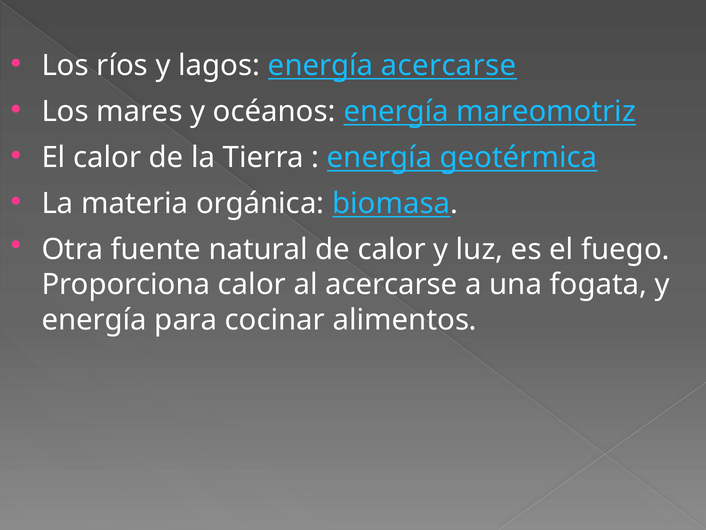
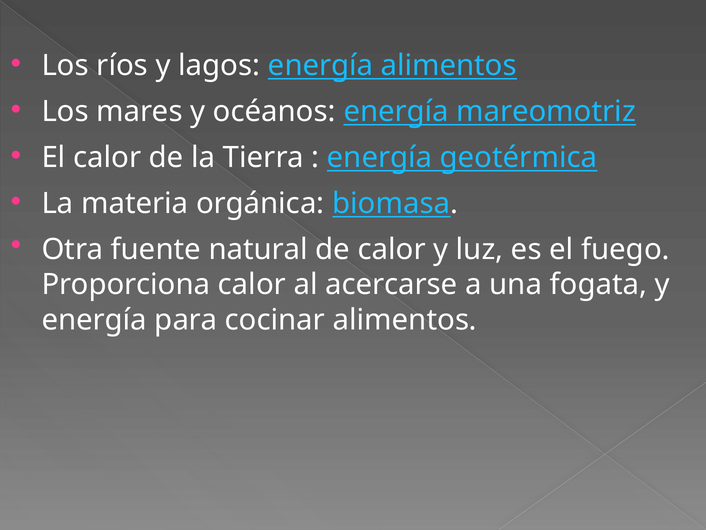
energía acercarse: acercarse -> alimentos (449, 66)
